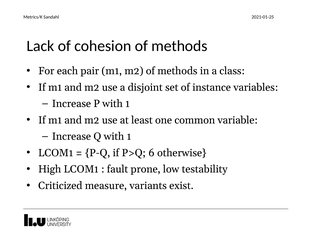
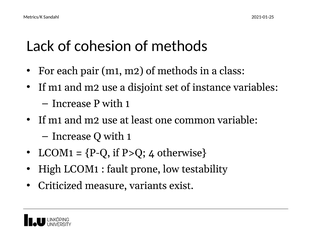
6: 6 -> 4 (151, 153)
